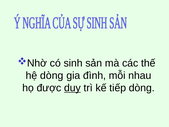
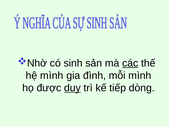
các underline: none -> present (130, 63)
hệ dòng: dòng -> mình (52, 75)
mỗi nhau: nhau -> mình (140, 75)
